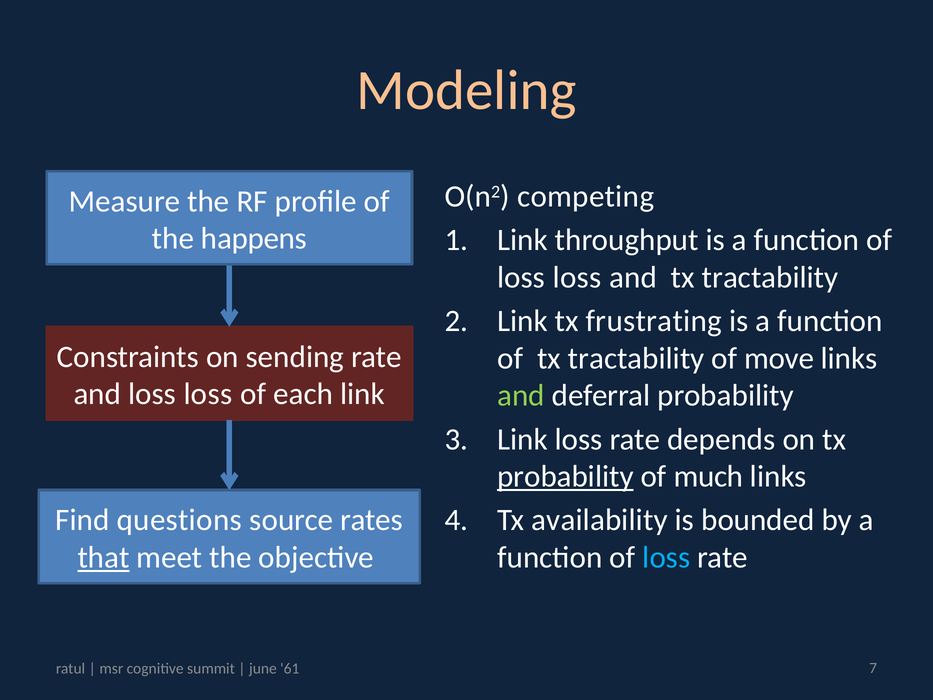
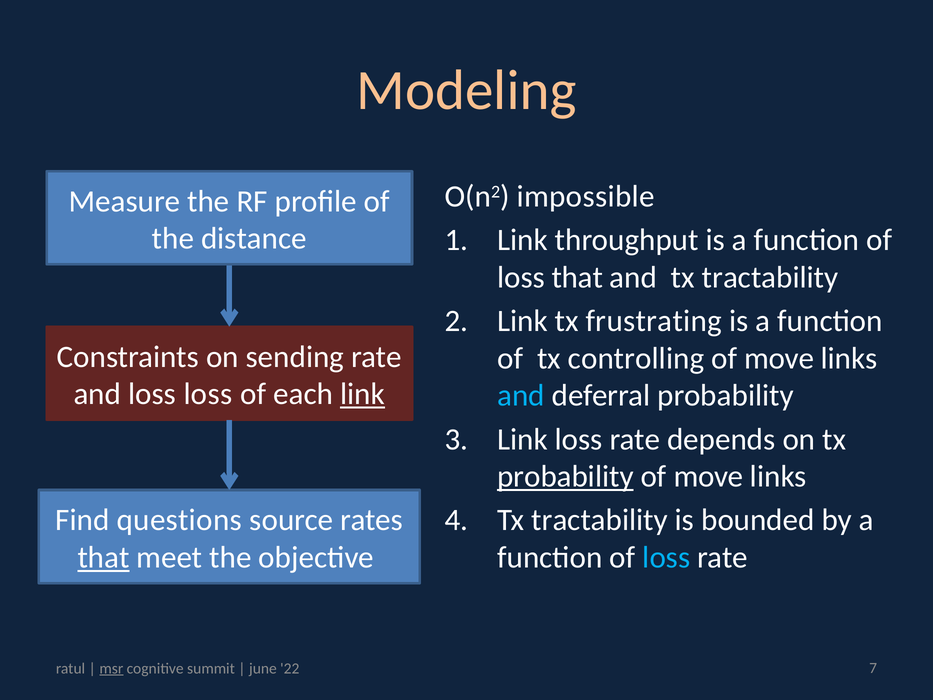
competing: competing -> impossible (586, 197)
happens: happens -> distance (254, 239)
loss: loss -> that (577, 277)
of tx tractability: tractability -> controlling (636, 358)
link underline: none -> present (362, 394)
and colour: light green -> light blue (521, 396)
much: much -> move (708, 476)
availability: availability -> tractability (600, 520)
msr underline: none -> present (111, 668)
61: 61 -> 22 (290, 668)
